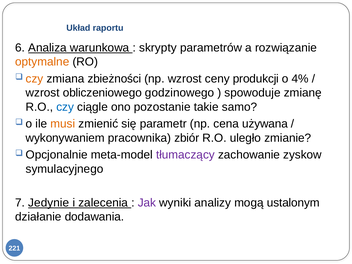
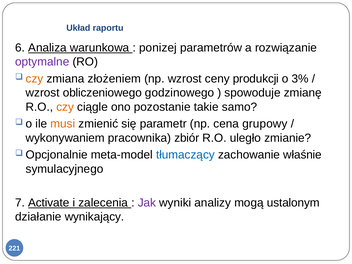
skrypty: skrypty -> ponizej (158, 48)
optymalne colour: orange -> purple (42, 62)
zbieżności: zbieżności -> złożeniem (114, 79)
4%: 4% -> 3% (300, 79)
czy colour: blue -> orange (65, 107)
używana: używana -> grupowy (265, 124)
tłumaczący colour: purple -> blue (185, 155)
zyskow: zyskow -> właśnie (303, 155)
Jedynie: Jedynie -> Activate (49, 203)
dodawania: dodawania -> wynikający (94, 217)
